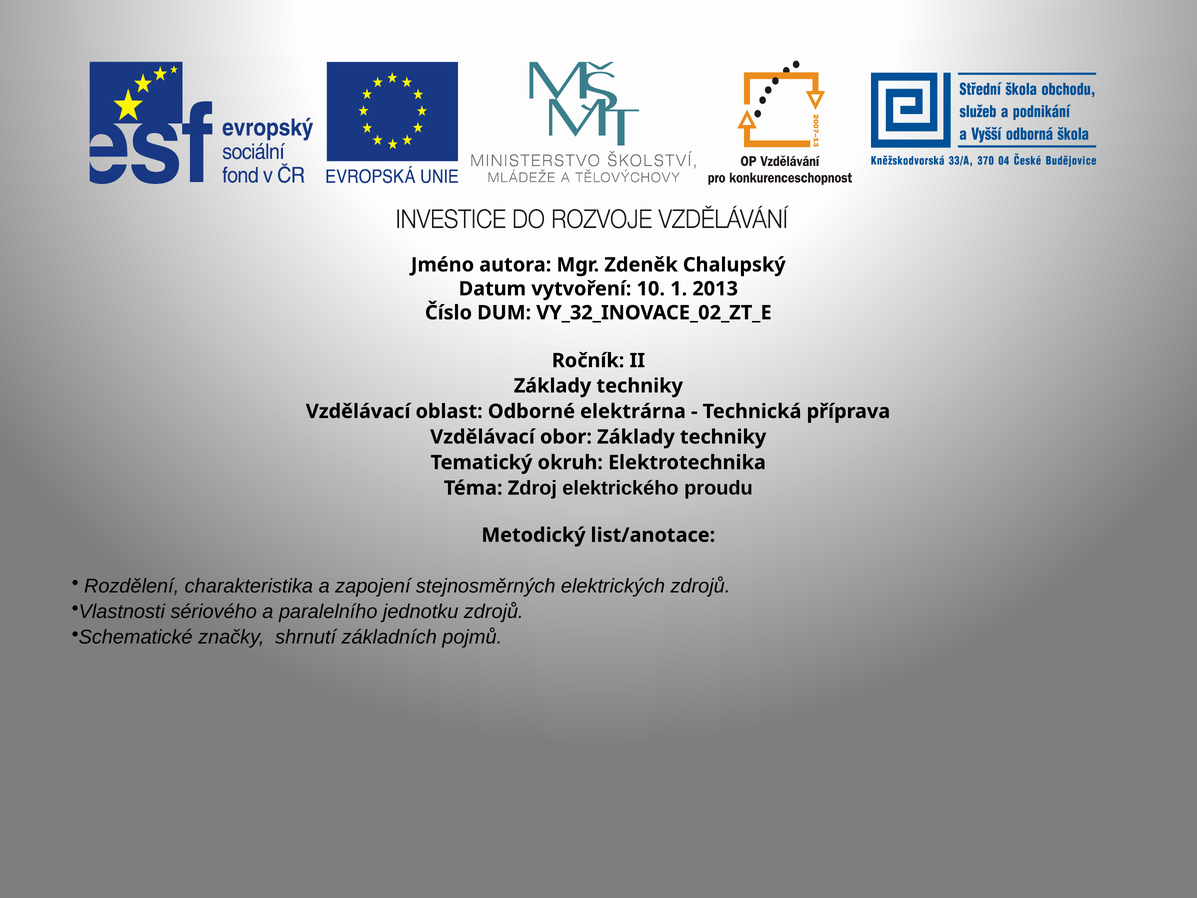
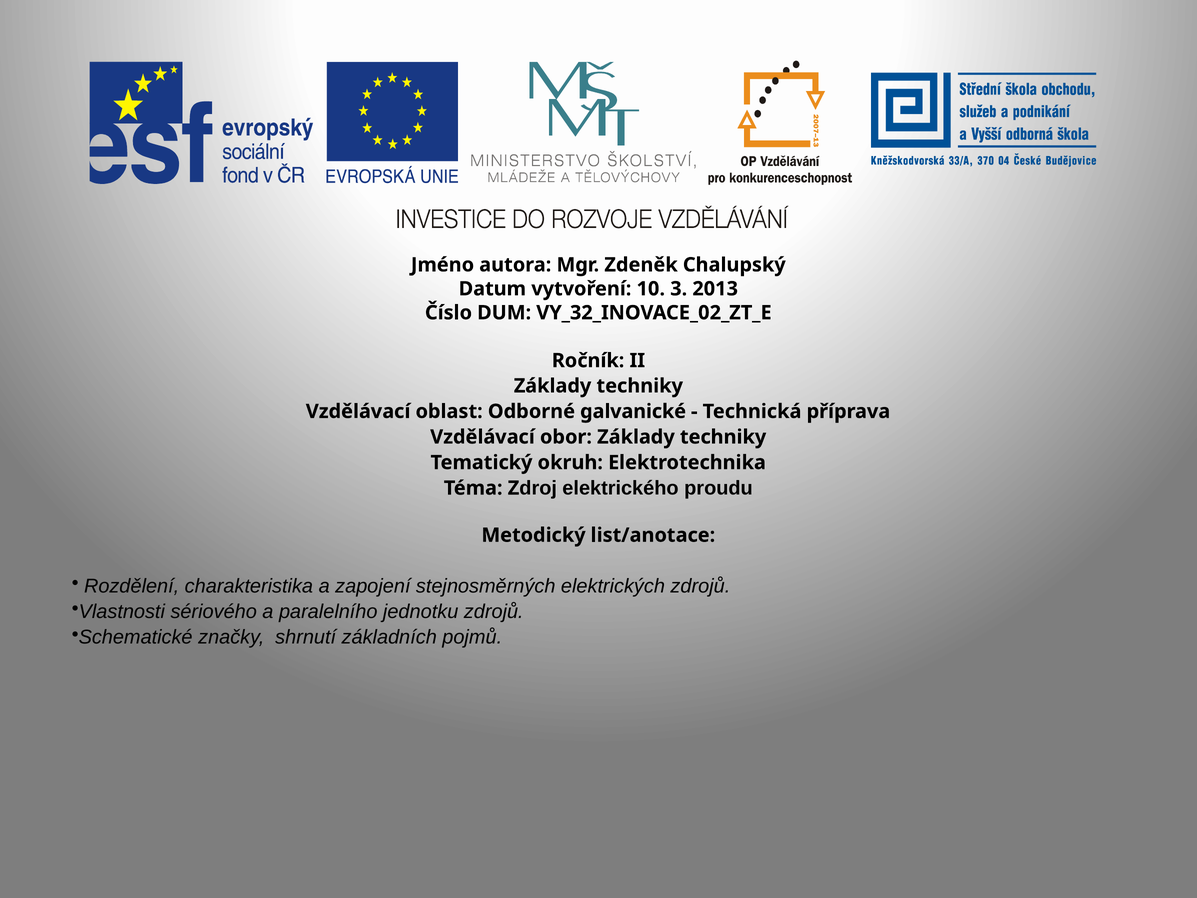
1: 1 -> 3 (679, 289)
elektrárna: elektrárna -> galvanické (633, 411)
